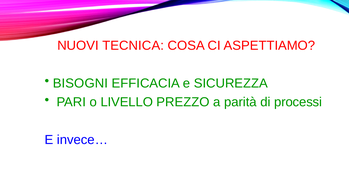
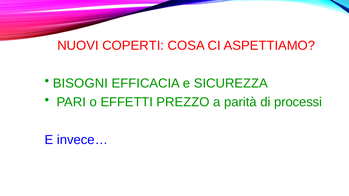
TECNICA: TECNICA -> COPERTI (133, 46)
LIVELLO: LIVELLO -> EFFETTI (127, 102)
